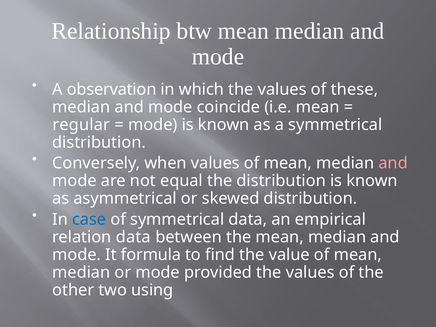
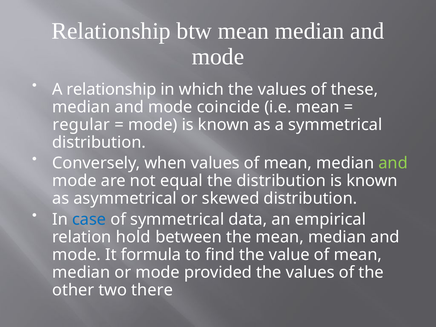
A observation: observation -> relationship (112, 89)
and colour: pink -> light green (393, 163)
relation data: data -> hold (133, 237)
using: using -> there (152, 290)
